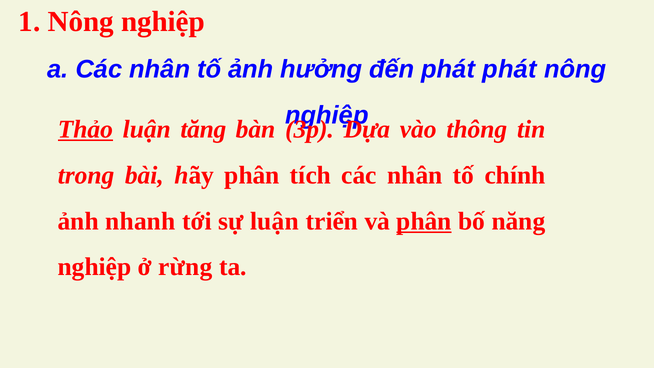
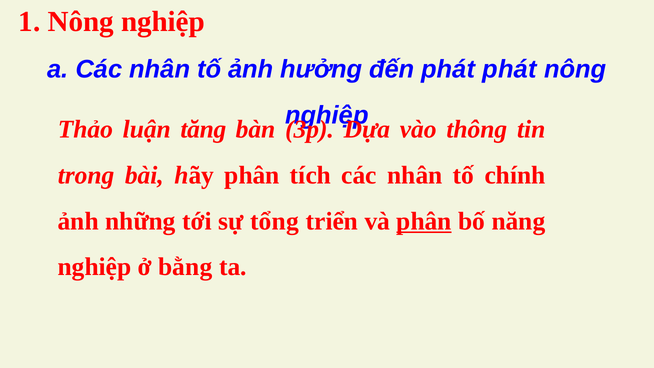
Thảo underline: present -> none (85, 129)
nhanh: nhanh -> những (140, 221)
sự luận: luận -> tổng (274, 221)
rừng: rừng -> bằng (185, 267)
